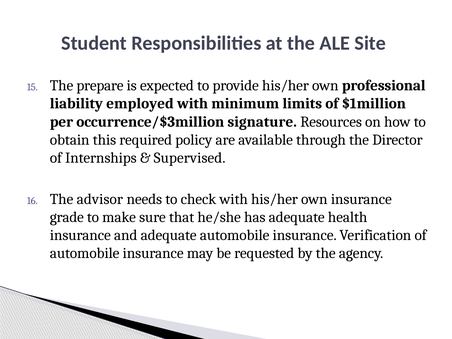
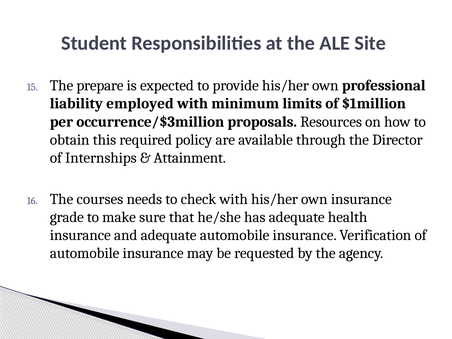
signature: signature -> proposals (262, 122)
Supervised: Supervised -> Attainment (190, 158)
advisor: advisor -> courses (100, 199)
